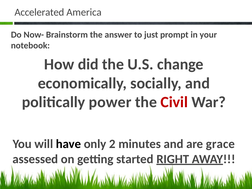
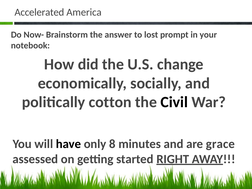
just: just -> lost (151, 35)
power: power -> cotton (110, 102)
Civil colour: red -> black (174, 102)
2: 2 -> 8 (112, 144)
